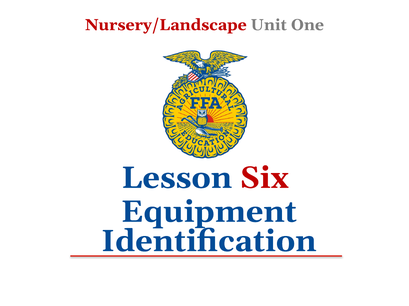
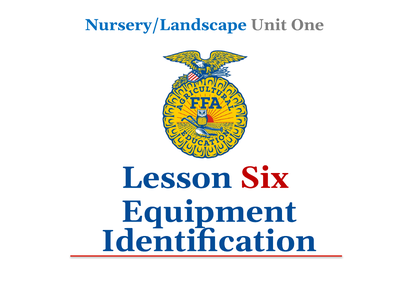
Nursery/Landscape colour: red -> blue (166, 25)
